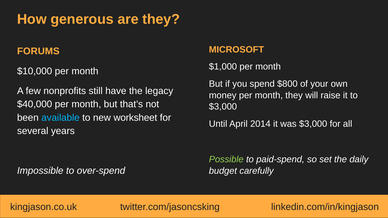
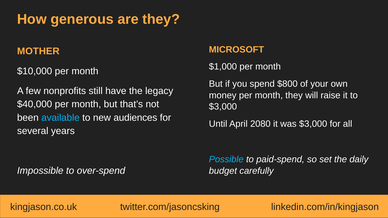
FORUMS: FORUMS -> MOTHER (38, 51)
worksheet: worksheet -> audiences (135, 118)
2014: 2014 -> 2080 (260, 124)
Possible colour: light green -> light blue (226, 160)
